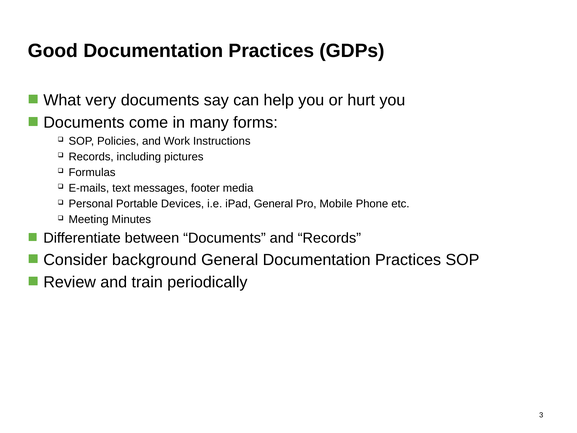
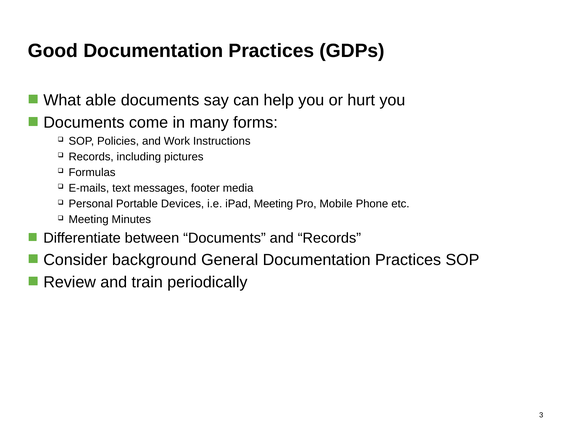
very: very -> able (101, 100)
iPad General: General -> Meeting (273, 204)
